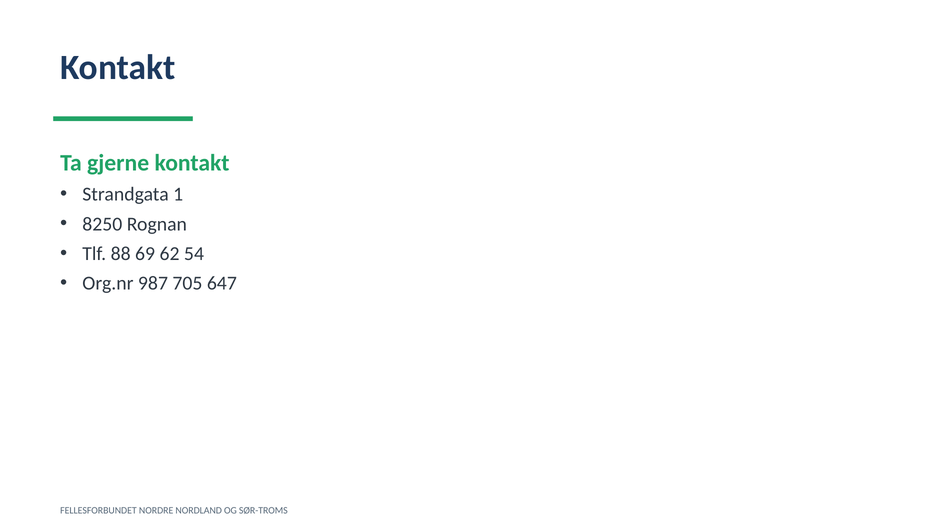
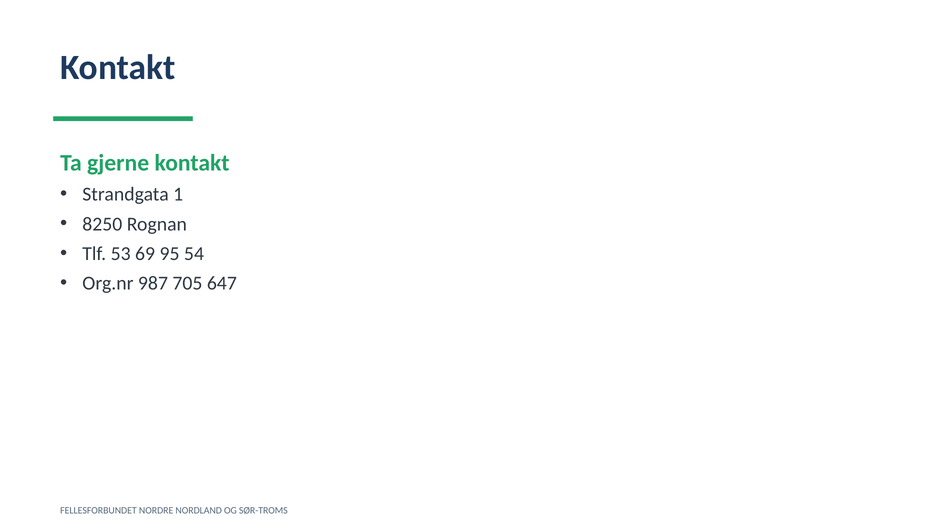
88: 88 -> 53 (121, 254)
62: 62 -> 95 (170, 254)
